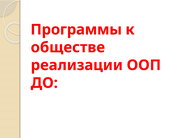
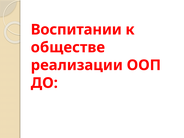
Программы: Программы -> Воспитании (76, 30)
